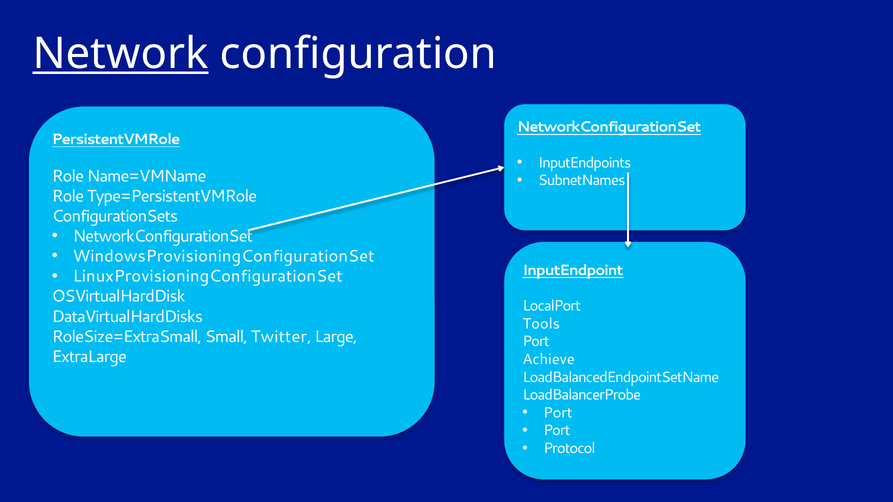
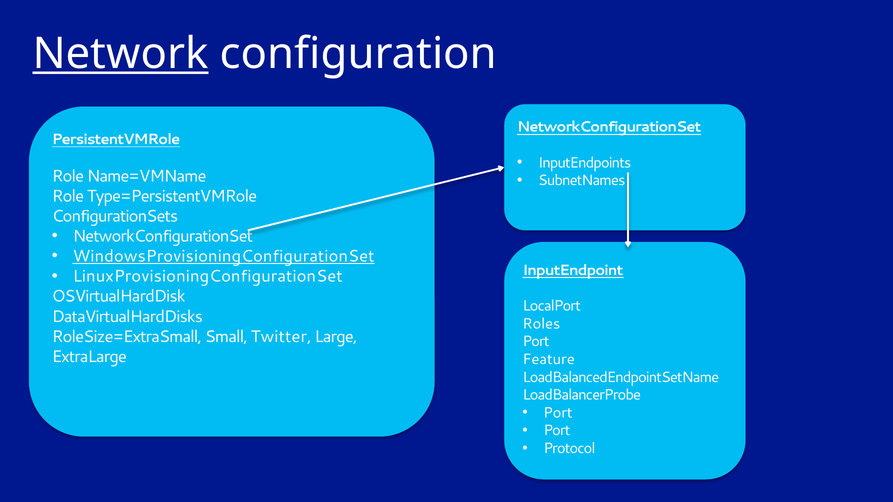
WindowsProvisioningConfigurationSet underline: none -> present (224, 256)
Tools: Tools -> Roles (541, 324)
Achieve: Achieve -> Feature (549, 359)
